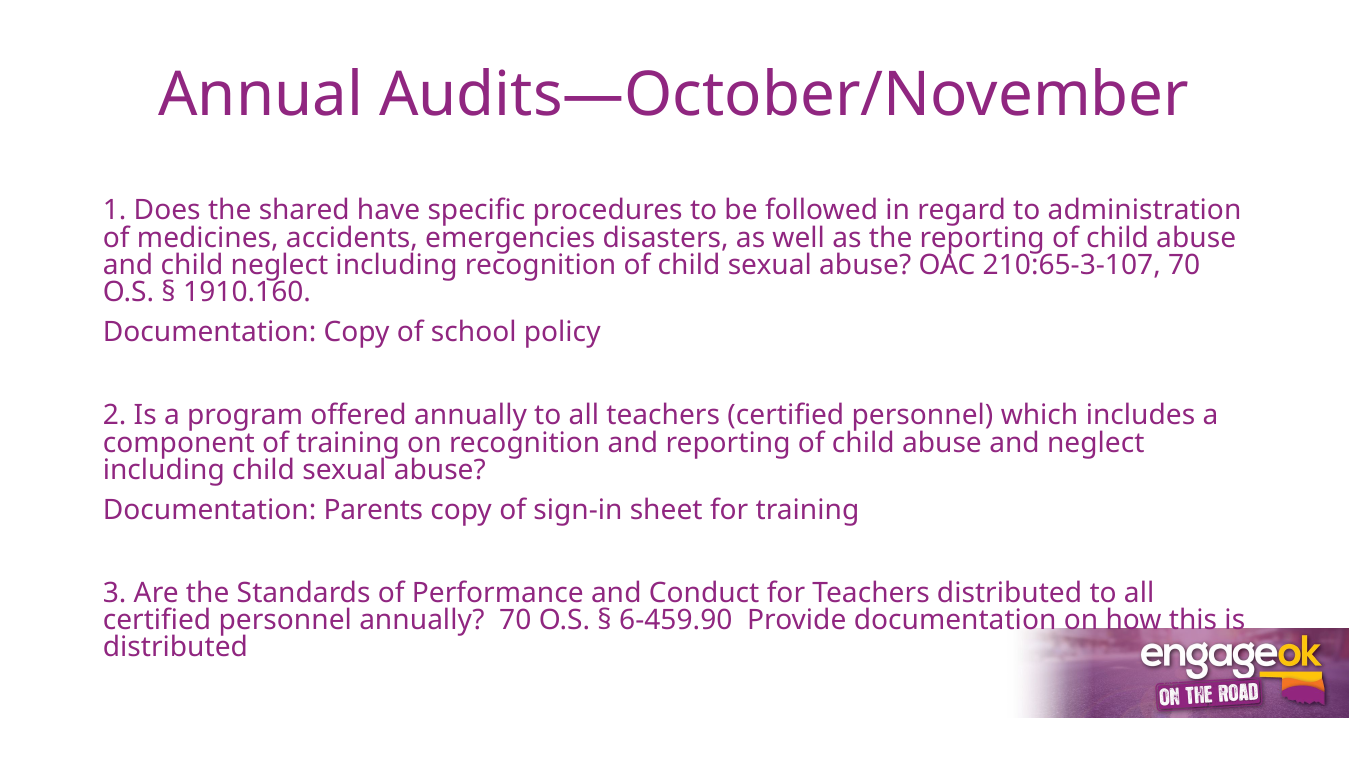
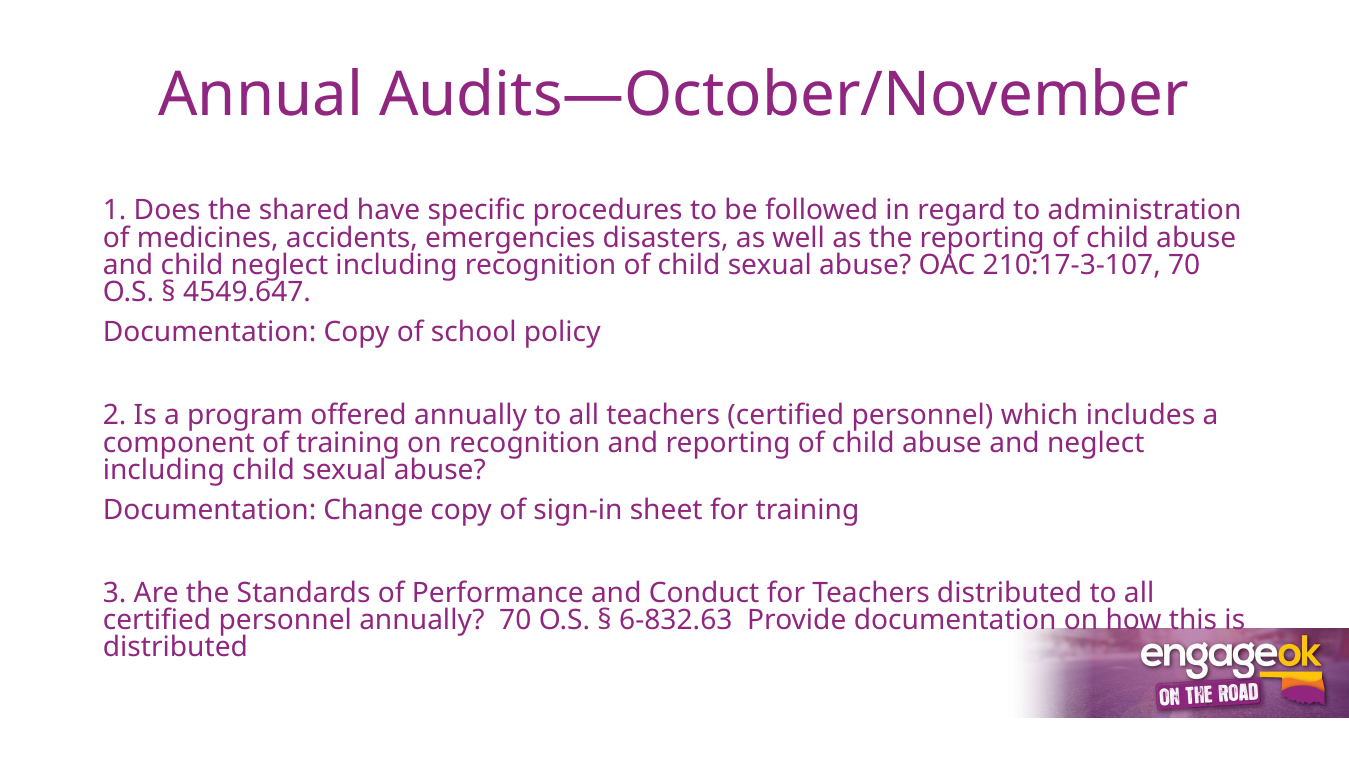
210:65-3-107: 210:65-3-107 -> 210:17-3-107 (1072, 265)
1910.160: 1910.160 -> 4549.647 (247, 292)
Parents: Parents -> Change (373, 510)
6-459.90: 6-459.90 -> 6-832.63 (676, 620)
